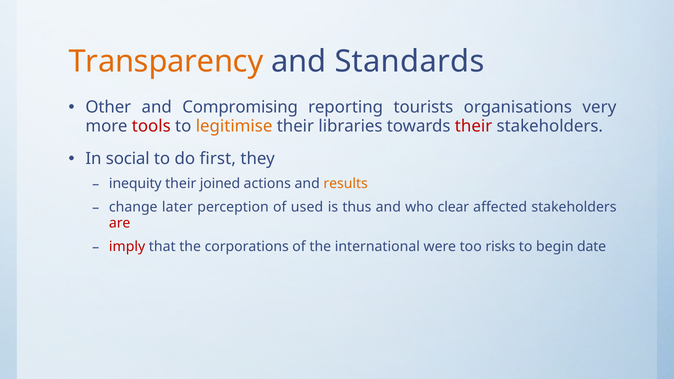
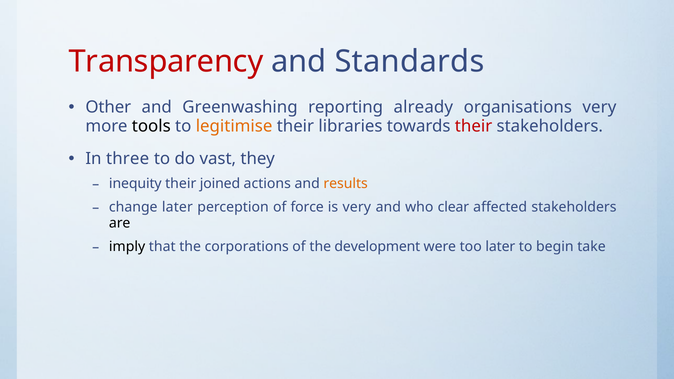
Transparency colour: orange -> red (166, 62)
Compromising: Compromising -> Greenwashing (240, 107)
tourists: tourists -> already (423, 107)
tools colour: red -> black (151, 126)
social: social -> three (128, 159)
first: first -> vast (218, 159)
used: used -> force (307, 207)
is thus: thus -> very (357, 207)
are colour: red -> black (120, 223)
imply colour: red -> black (127, 247)
international: international -> development (377, 247)
too risks: risks -> later (500, 247)
date: date -> take (591, 247)
